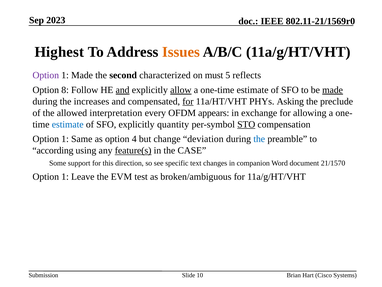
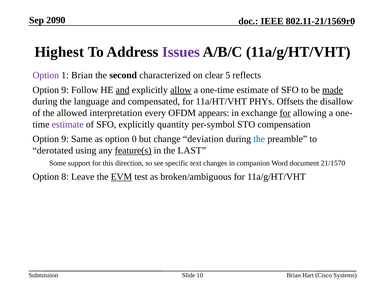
2023: 2023 -> 2090 (56, 20)
Issues colour: orange -> purple (181, 52)
1 Made: Made -> Brian (82, 75)
must: must -> clear (214, 75)
8: 8 -> 9 (65, 90)
increases: increases -> language (91, 101)
for underline: present -> none (188, 101)
Asking: Asking -> Offsets (290, 101)
preclude: preclude -> disallow (337, 101)
for underline: none -> present (285, 113)
estimate colour: blue -> purple (68, 124)
STO underline: present -> none (246, 124)
1: 1 -> 9 (65, 139)
4: 4 -> 0 (134, 139)
according: according -> derotated (53, 150)
CASE: CASE -> LAST (192, 150)
1: 1 -> 8 (65, 177)
EVM underline: none -> present (121, 177)
